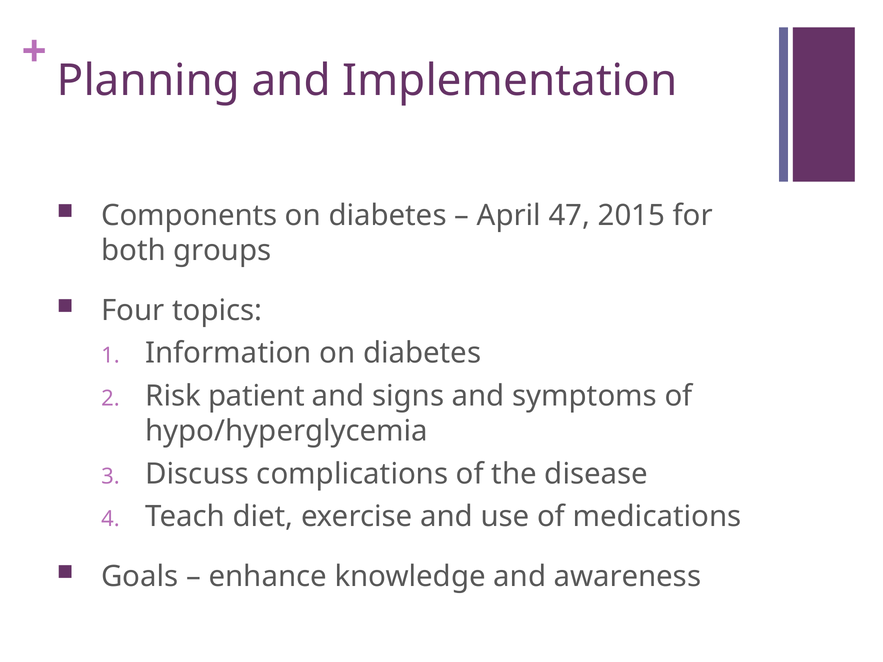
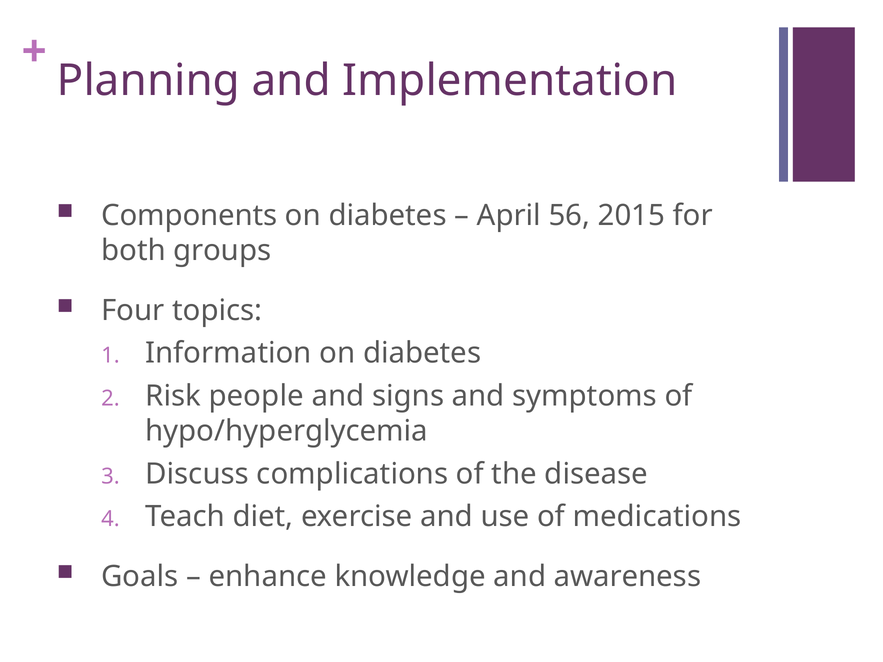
47: 47 -> 56 (569, 215)
patient: patient -> people (256, 396)
